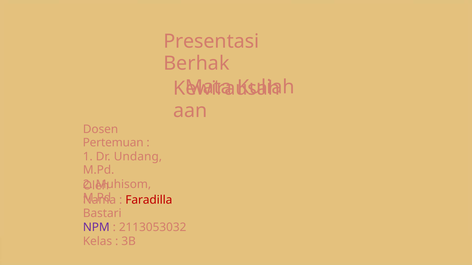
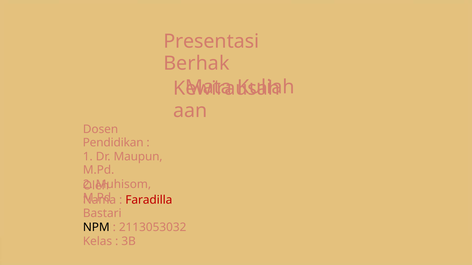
Pertemuan: Pertemuan -> Pendidikan (113, 143)
Undang: Undang -> Maupun (138, 157)
NPM colour: purple -> black (96, 228)
